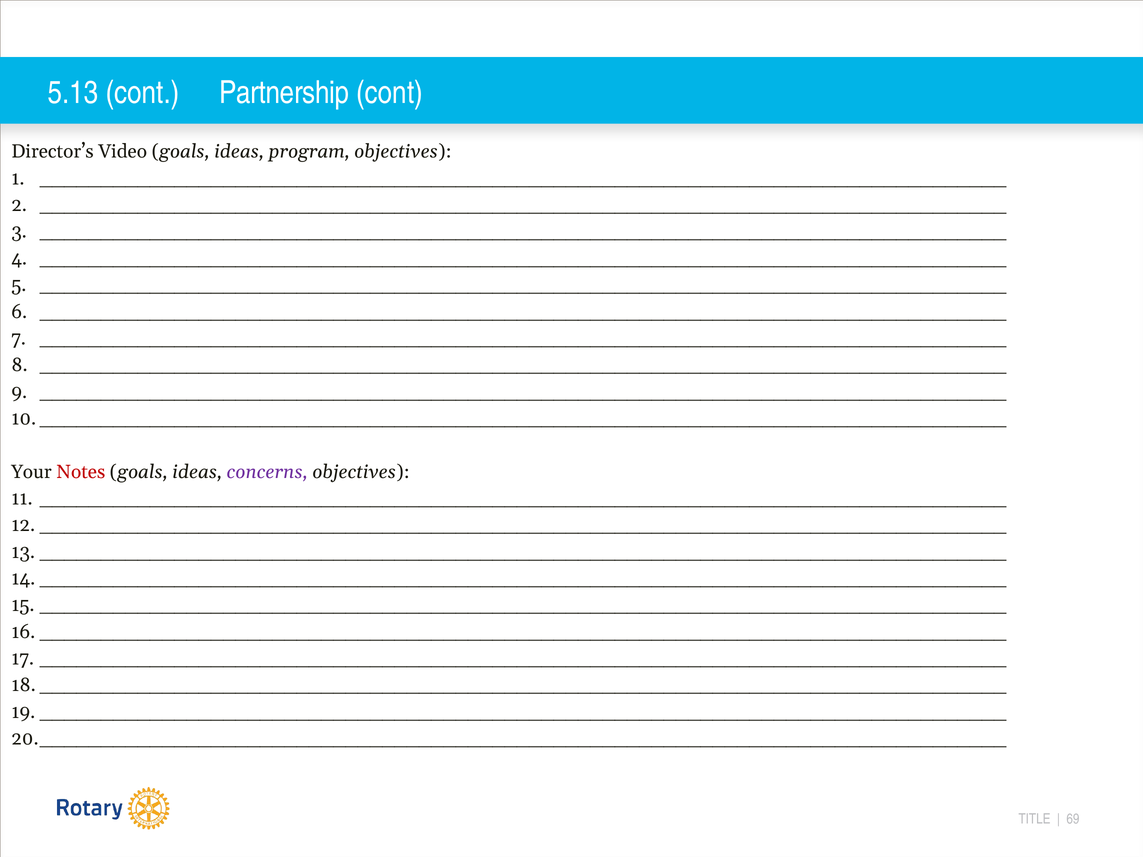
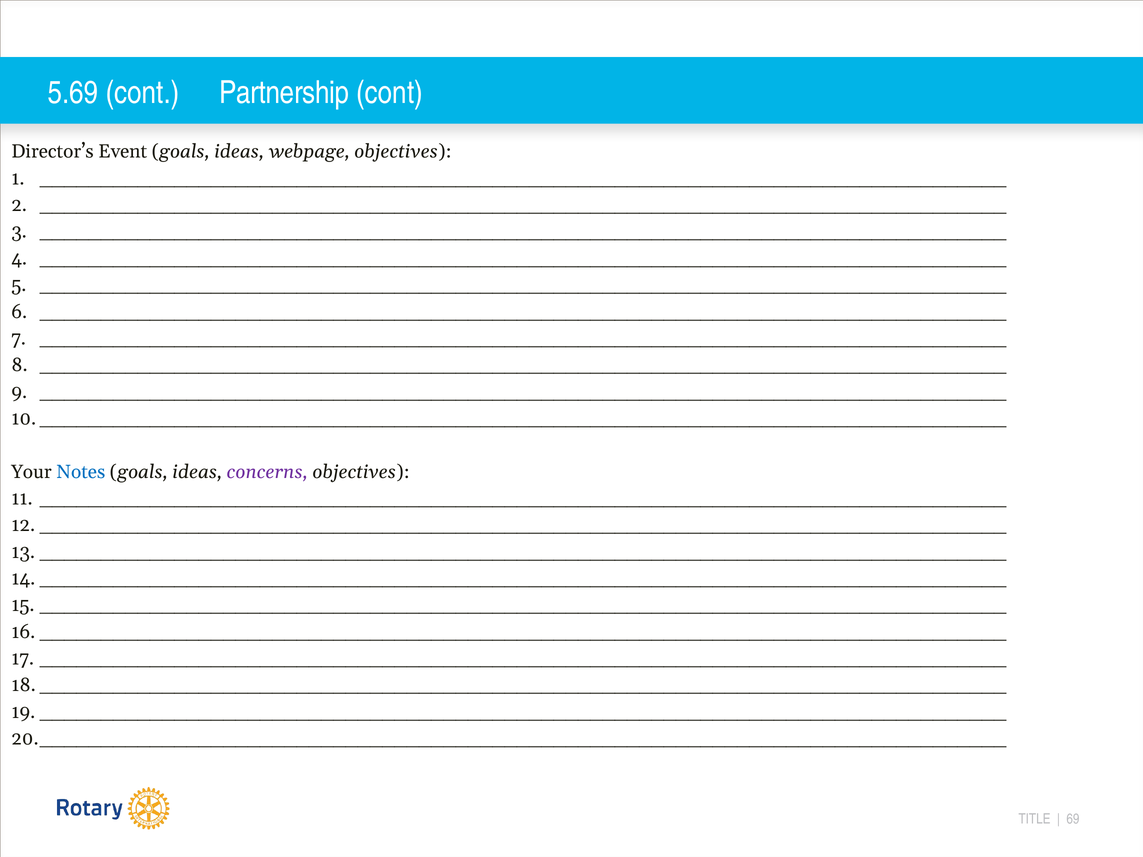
5.13: 5.13 -> 5.69 (73, 93)
Video: Video -> Event (123, 152)
program: program -> webpage (309, 152)
Notes colour: red -> blue (81, 472)
